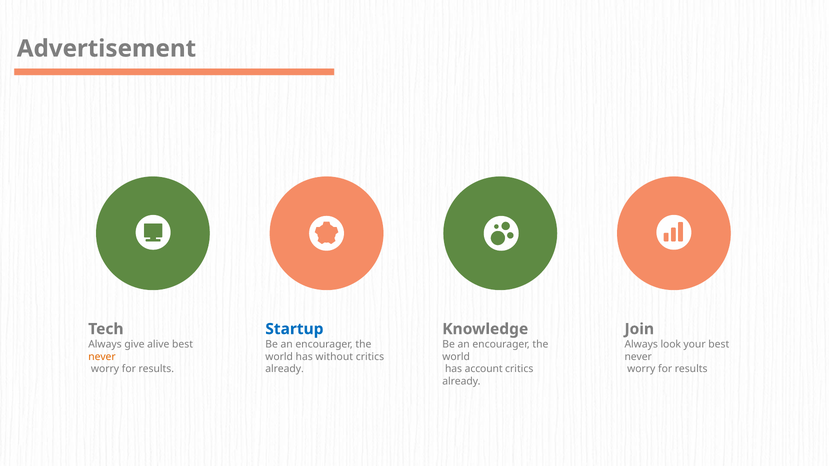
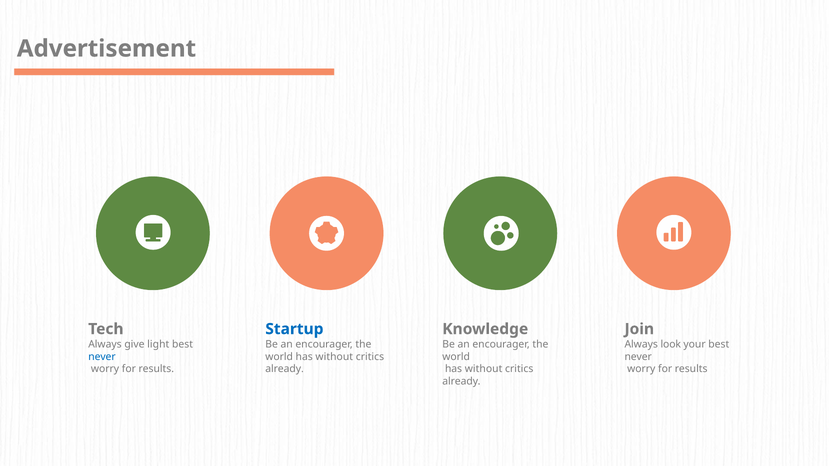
alive: alive -> light (158, 345)
never colour: orange -> blue (102, 357)
account: account -> without (484, 369)
